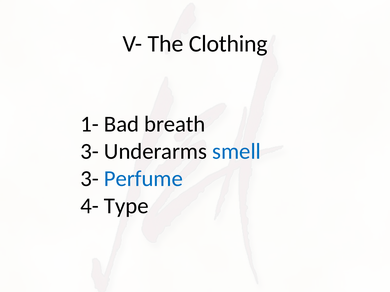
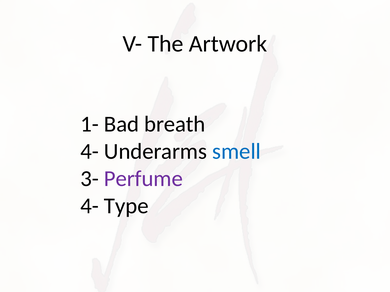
Clothing: Clothing -> Artwork (228, 44)
3-: 3- -> 4- (90, 152)
Perfume colour: blue -> purple (143, 179)
